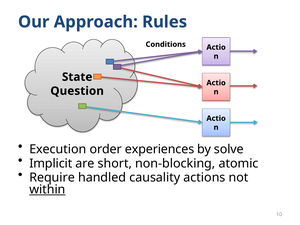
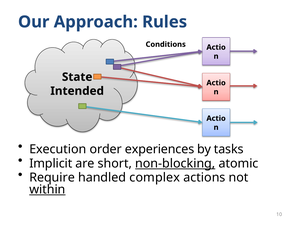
Question: Question -> Intended (77, 91)
solve: solve -> tasks (229, 149)
non-blocking underline: none -> present (175, 163)
causality: causality -> complex (155, 178)
